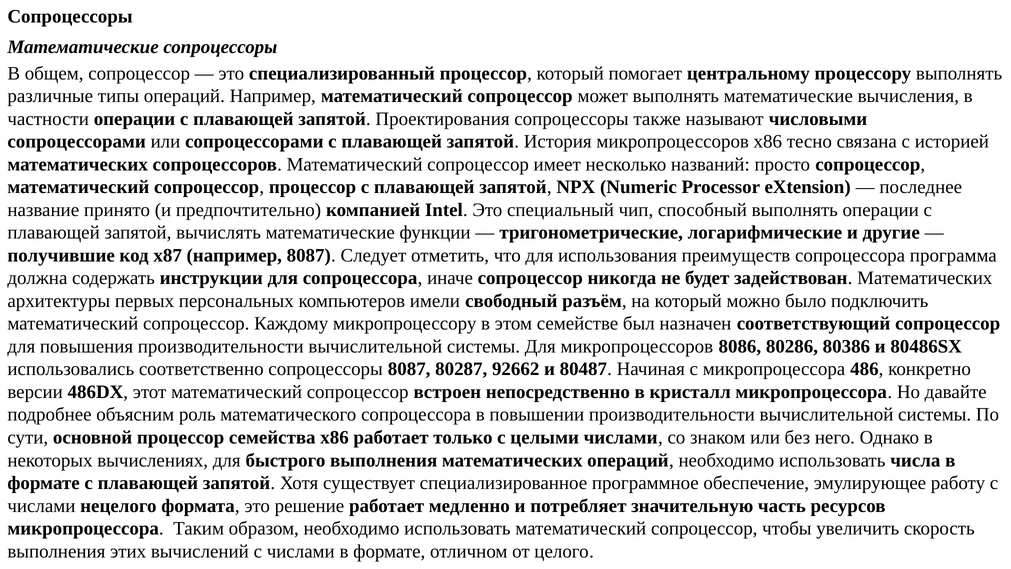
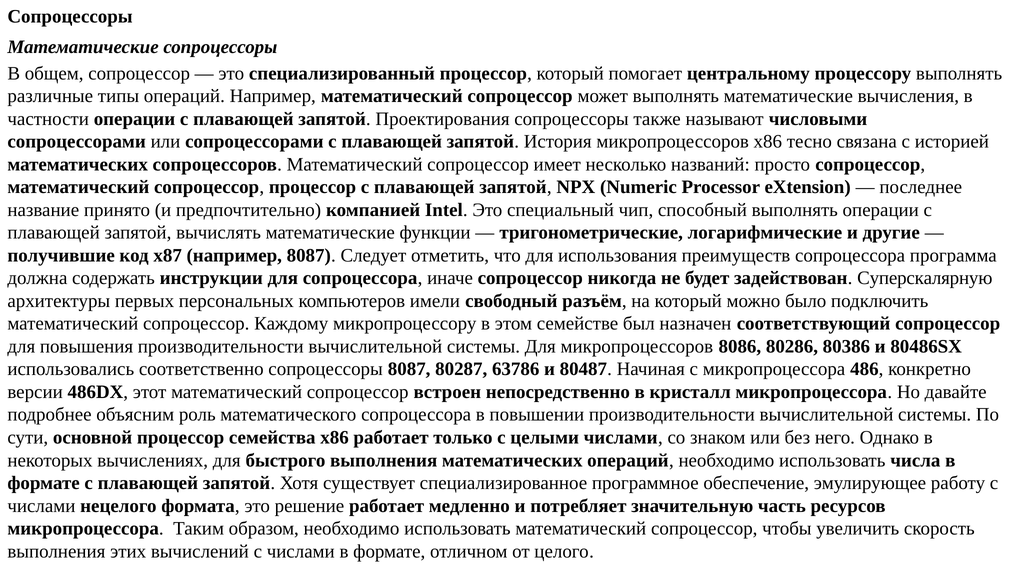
задействован Математических: Математических -> Суперскалярную (925, 278)
92662: 92662 -> 63786 (516, 369)
